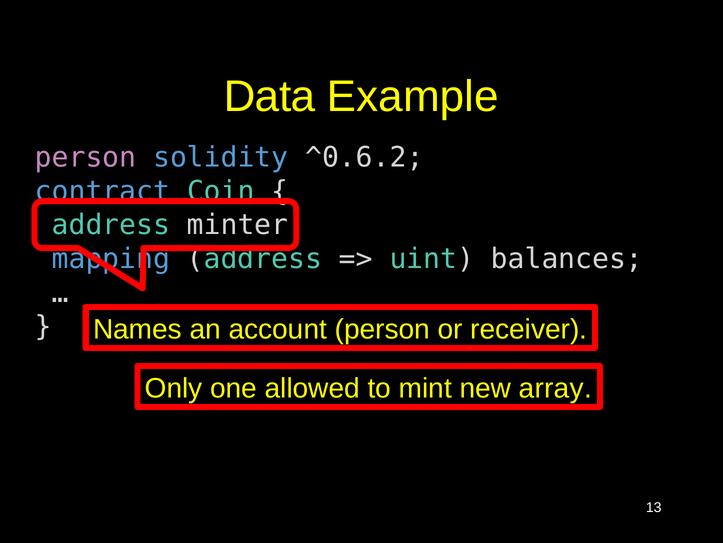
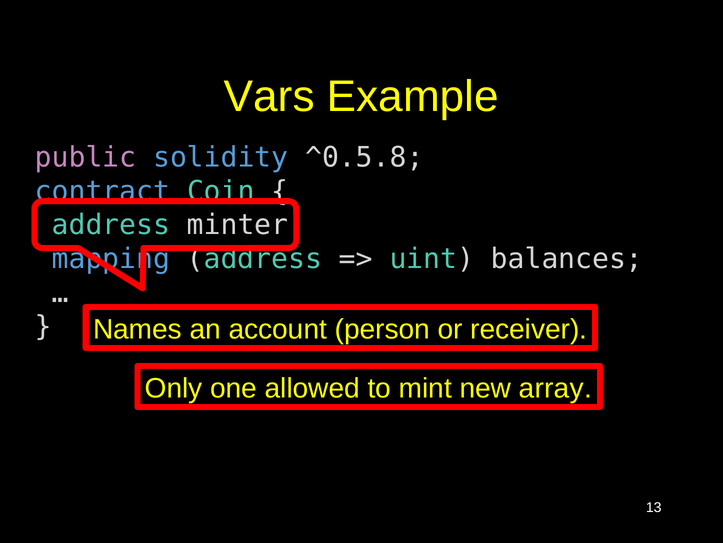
Data: Data -> Vars (269, 96)
person: person -> public (86, 157)
^0.6.2: ^0.6.2 -> ^0.5.8 (364, 157)
